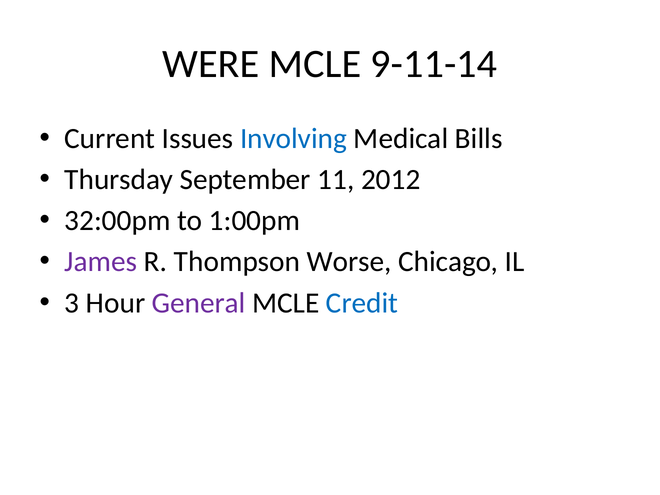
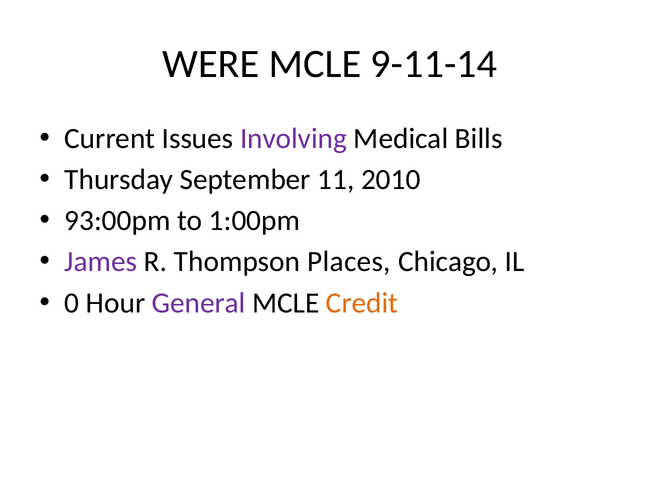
Involving colour: blue -> purple (293, 138)
2012: 2012 -> 2010 (391, 180)
32:00pm: 32:00pm -> 93:00pm (117, 221)
Worse: Worse -> Places (349, 262)
3: 3 -> 0 (72, 303)
Credit colour: blue -> orange (362, 303)
